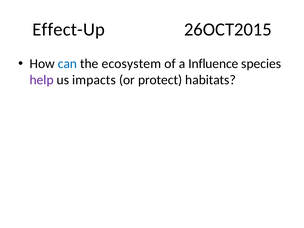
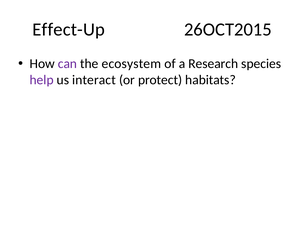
can colour: blue -> purple (67, 64)
Influence: Influence -> Research (213, 64)
impacts: impacts -> interact (94, 80)
